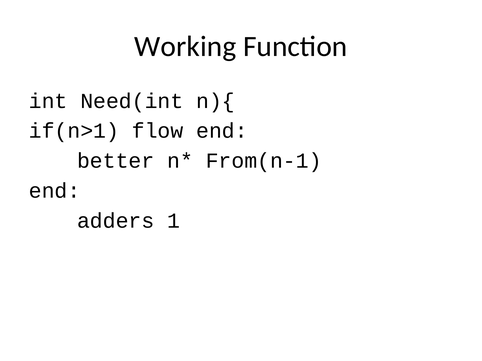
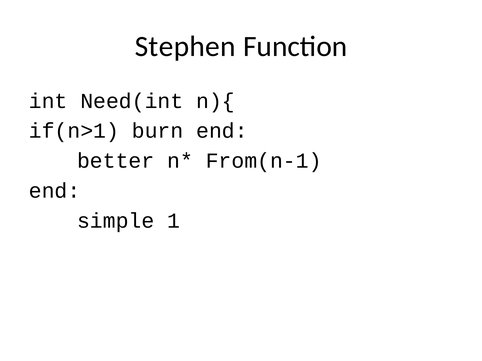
Working: Working -> Stephen (185, 47)
flow: flow -> burn (158, 131)
adders: adders -> simple (116, 221)
